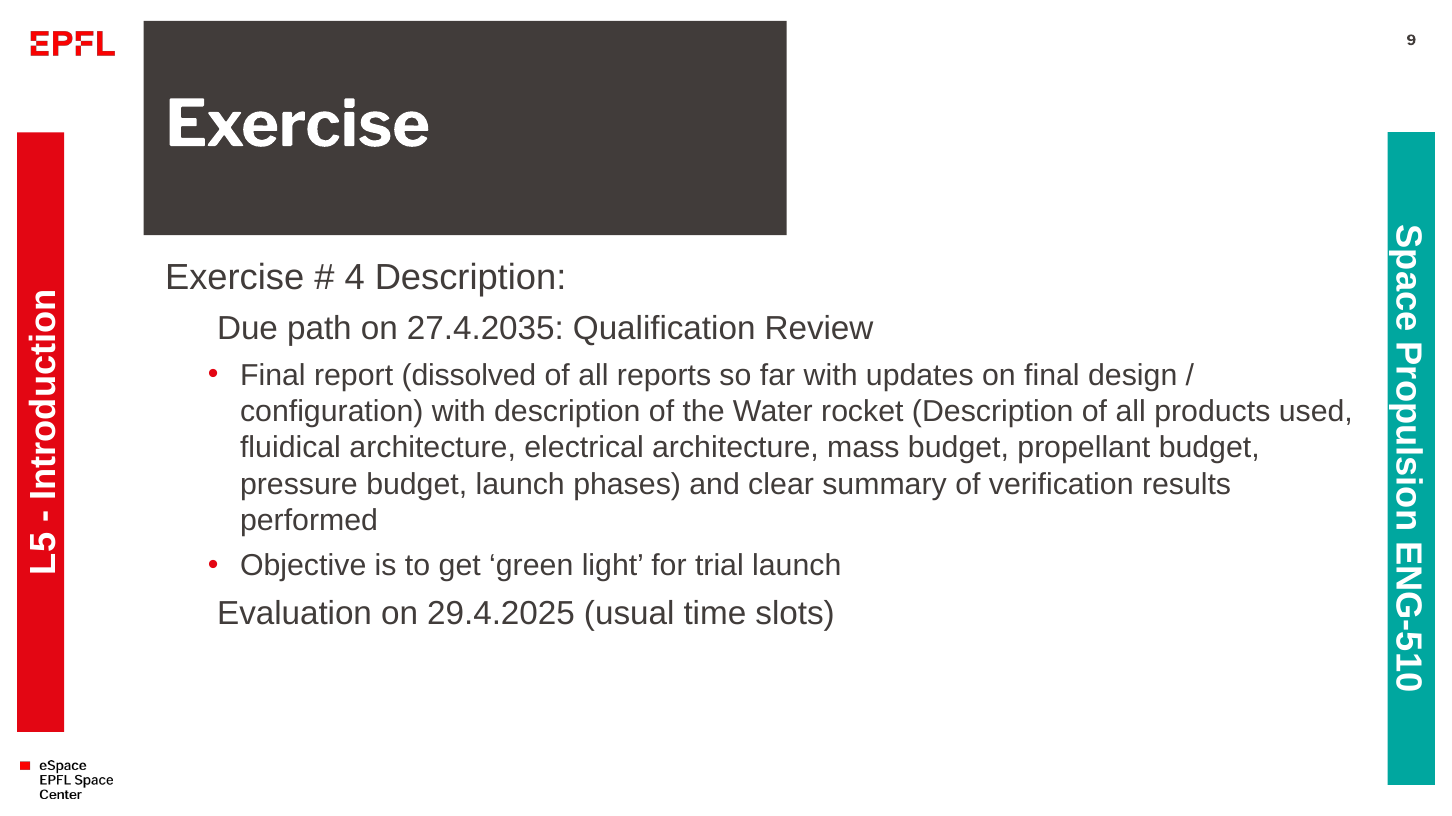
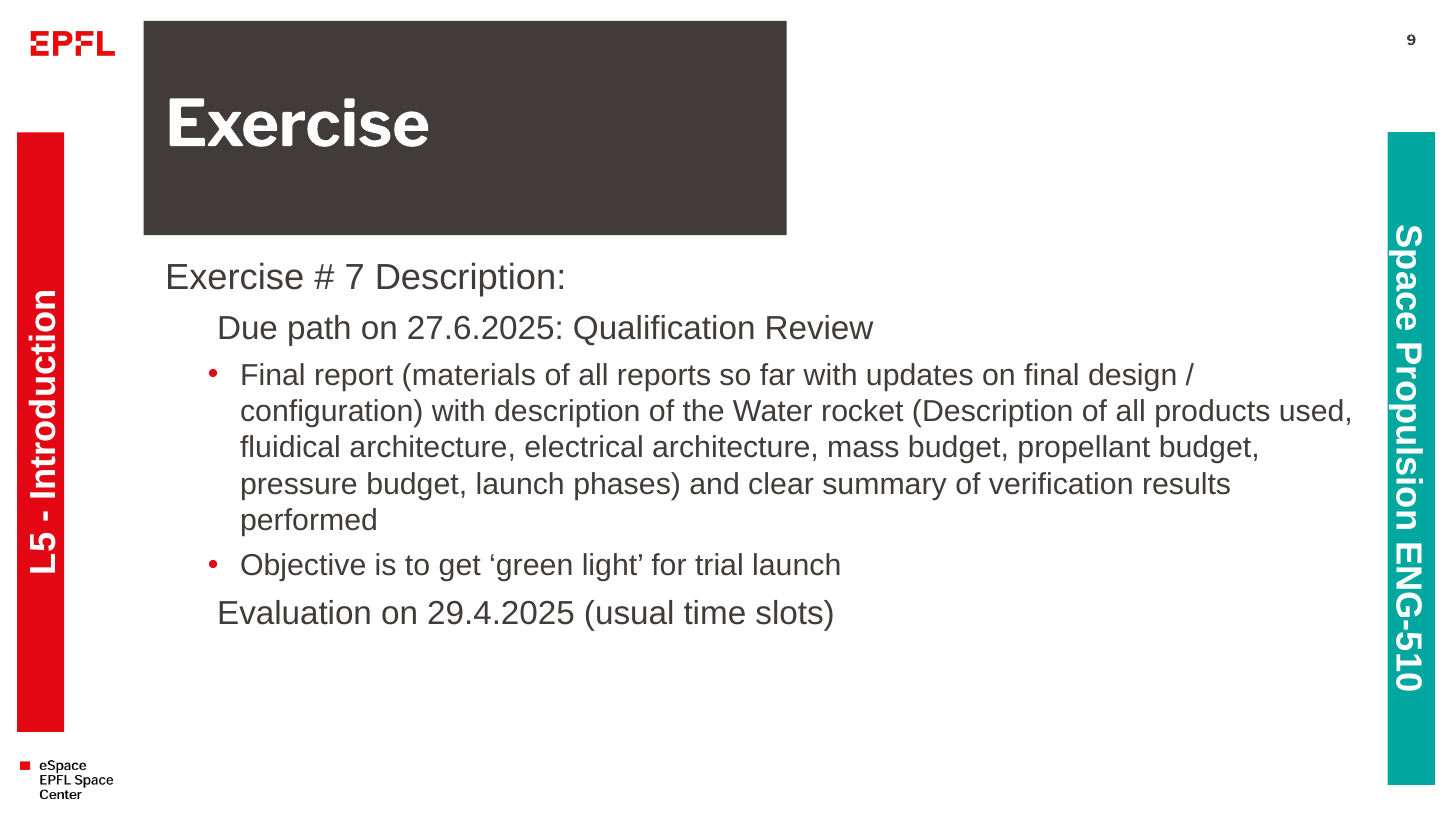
4: 4 -> 7 (355, 278)
27.4.2035: 27.4.2035 -> 27.6.2025 (485, 329)
dissolved: dissolved -> materials (469, 376)
